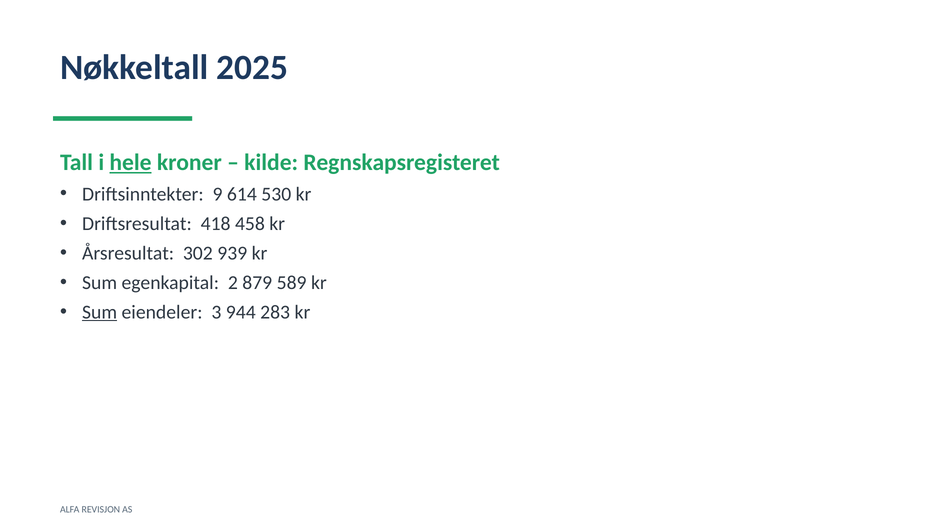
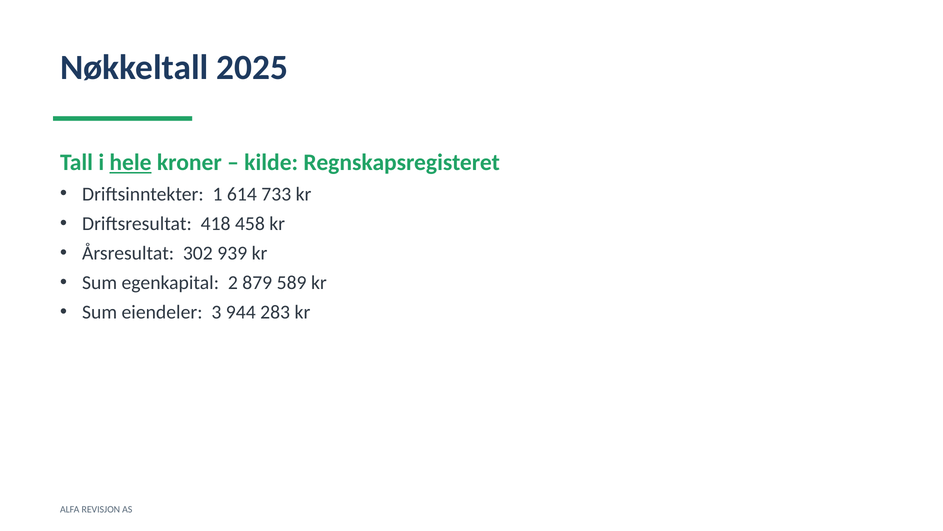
9: 9 -> 1 (217, 194)
530: 530 -> 733 (276, 194)
Sum underline: present -> none (100, 312)
